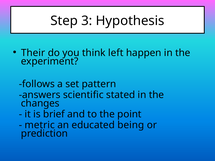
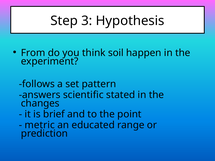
Their: Their -> From (33, 53)
left: left -> soil (116, 53)
being: being -> range (131, 125)
